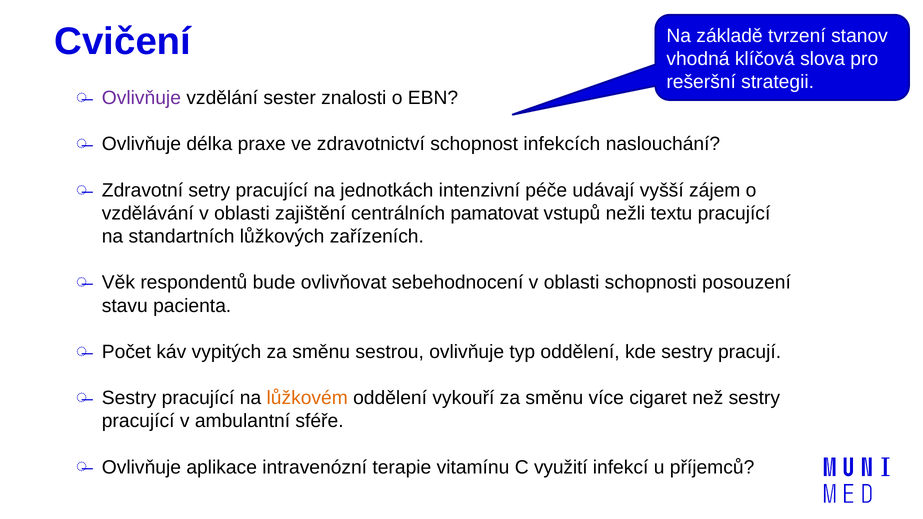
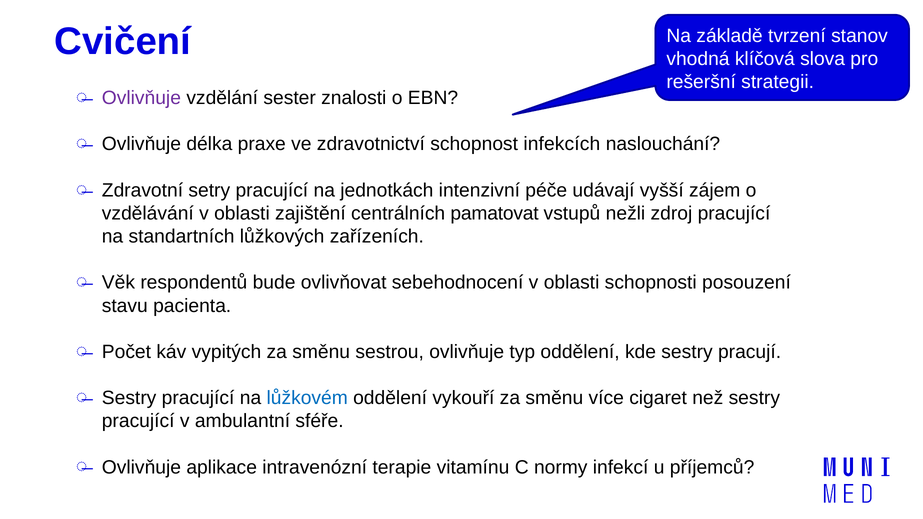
textu: textu -> zdroj (671, 213)
lůžkovém colour: orange -> blue (307, 398)
využití: využití -> normy (561, 467)
